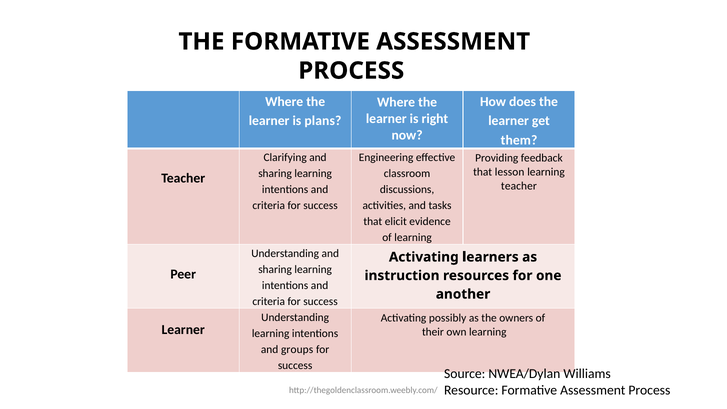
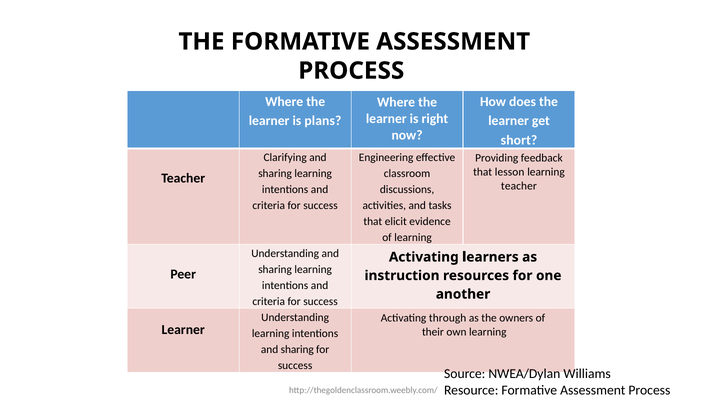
them: them -> short (519, 140)
possibly: possibly -> through (448, 318)
groups: groups -> sharing (297, 349)
